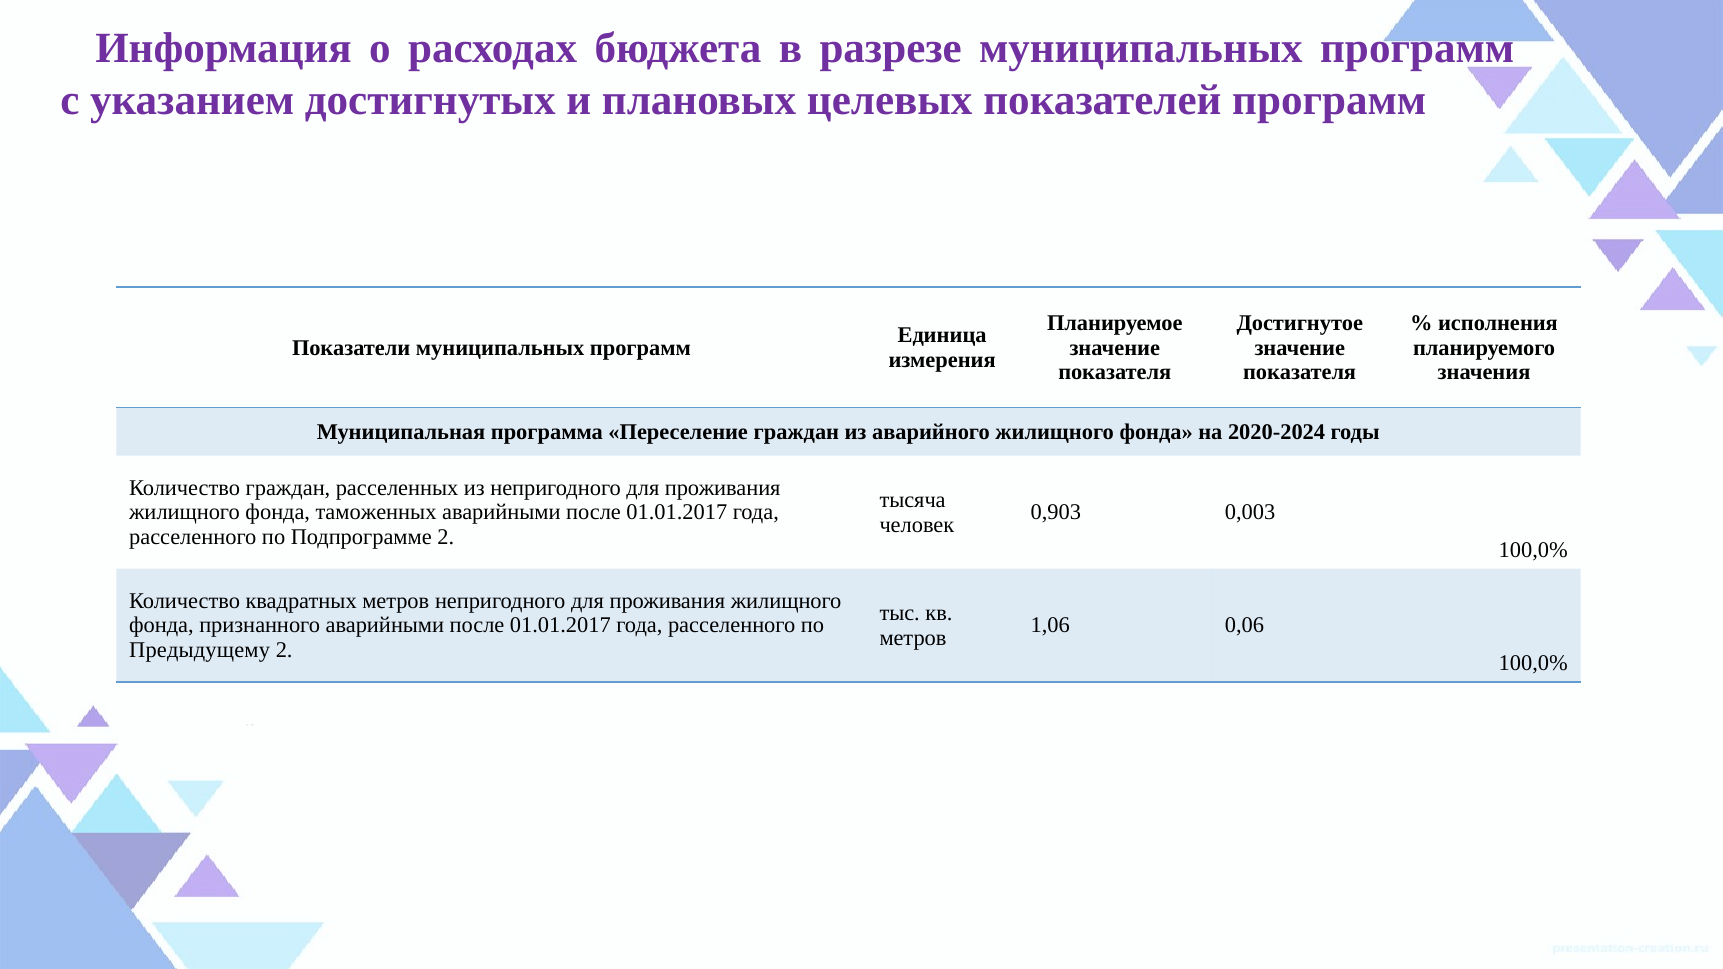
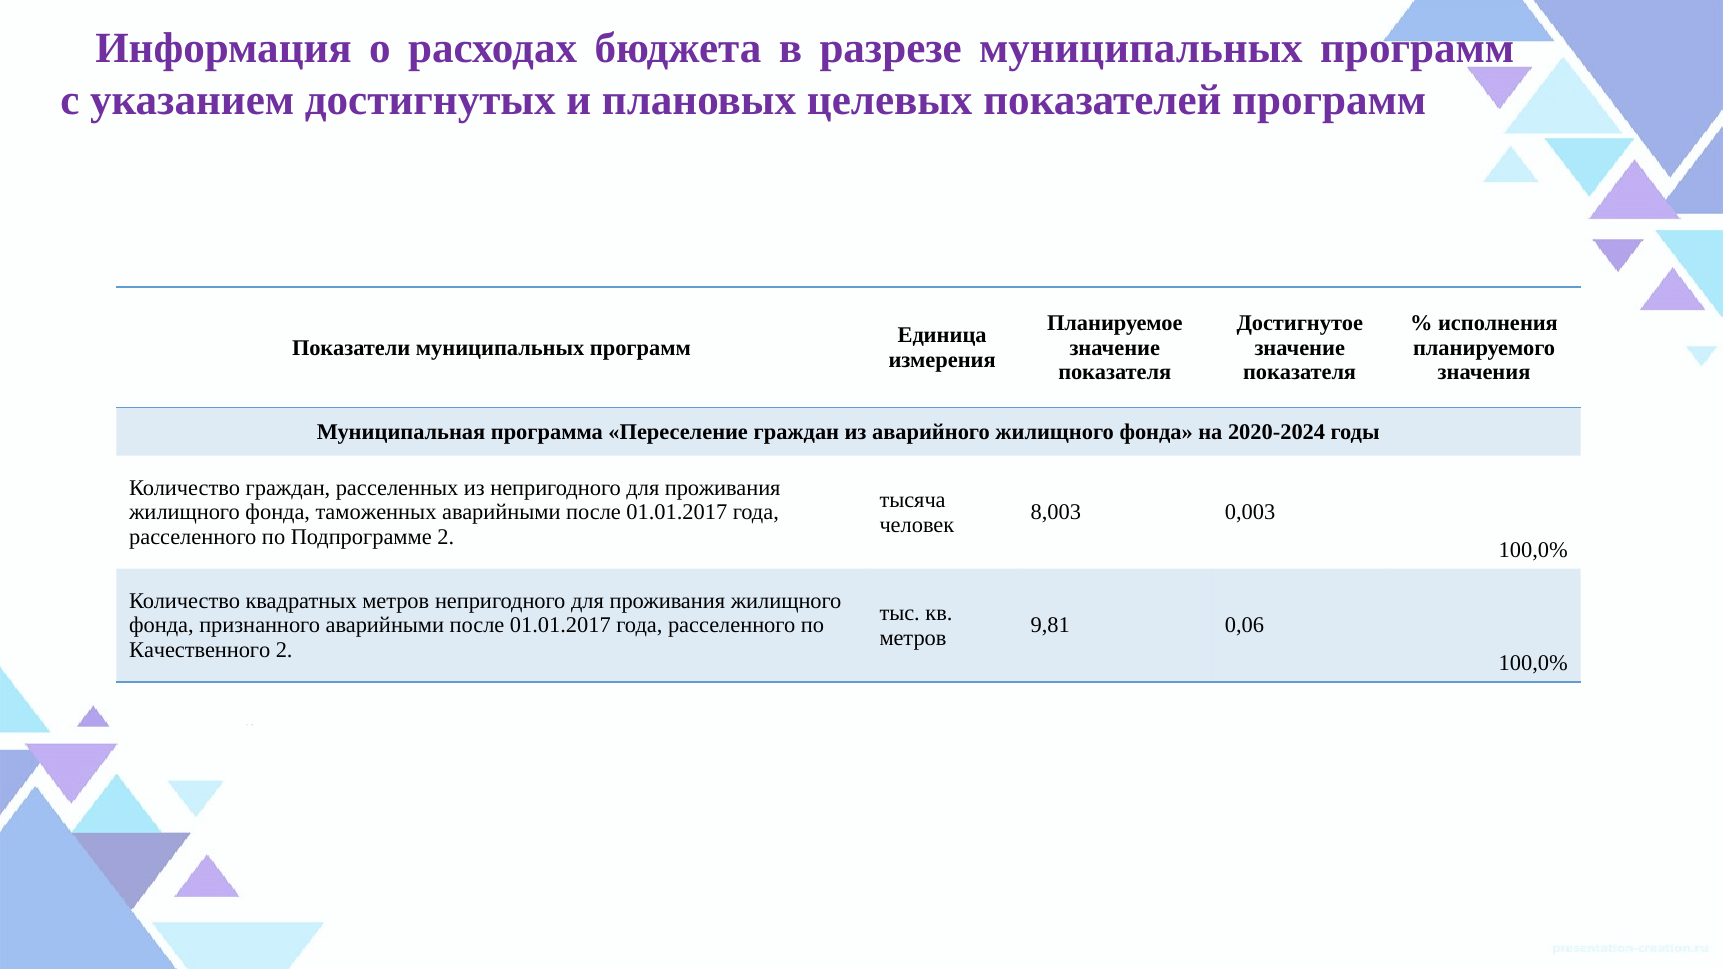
0,903: 0,903 -> 8,003 (1056, 513)
1,06: 1,06 -> 9,81 (1050, 626)
Предыдущему: Предыдущему -> Качественного (200, 650)
